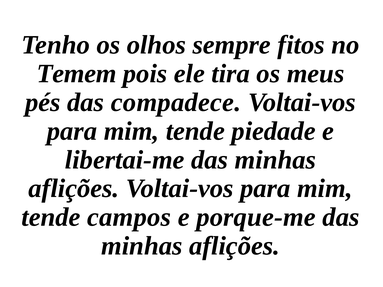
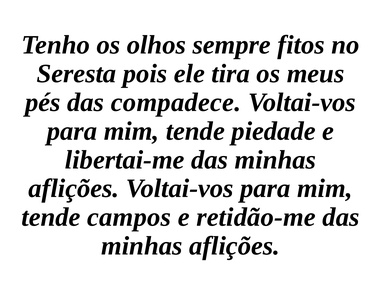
Temem: Temem -> Seresta (76, 74)
porque-me: porque-me -> retidão-me (256, 217)
